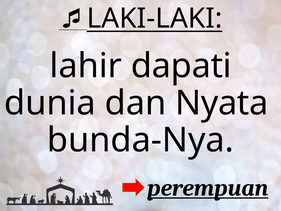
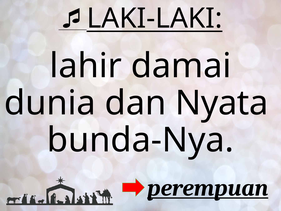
dapati: dapati -> damai (181, 66)
